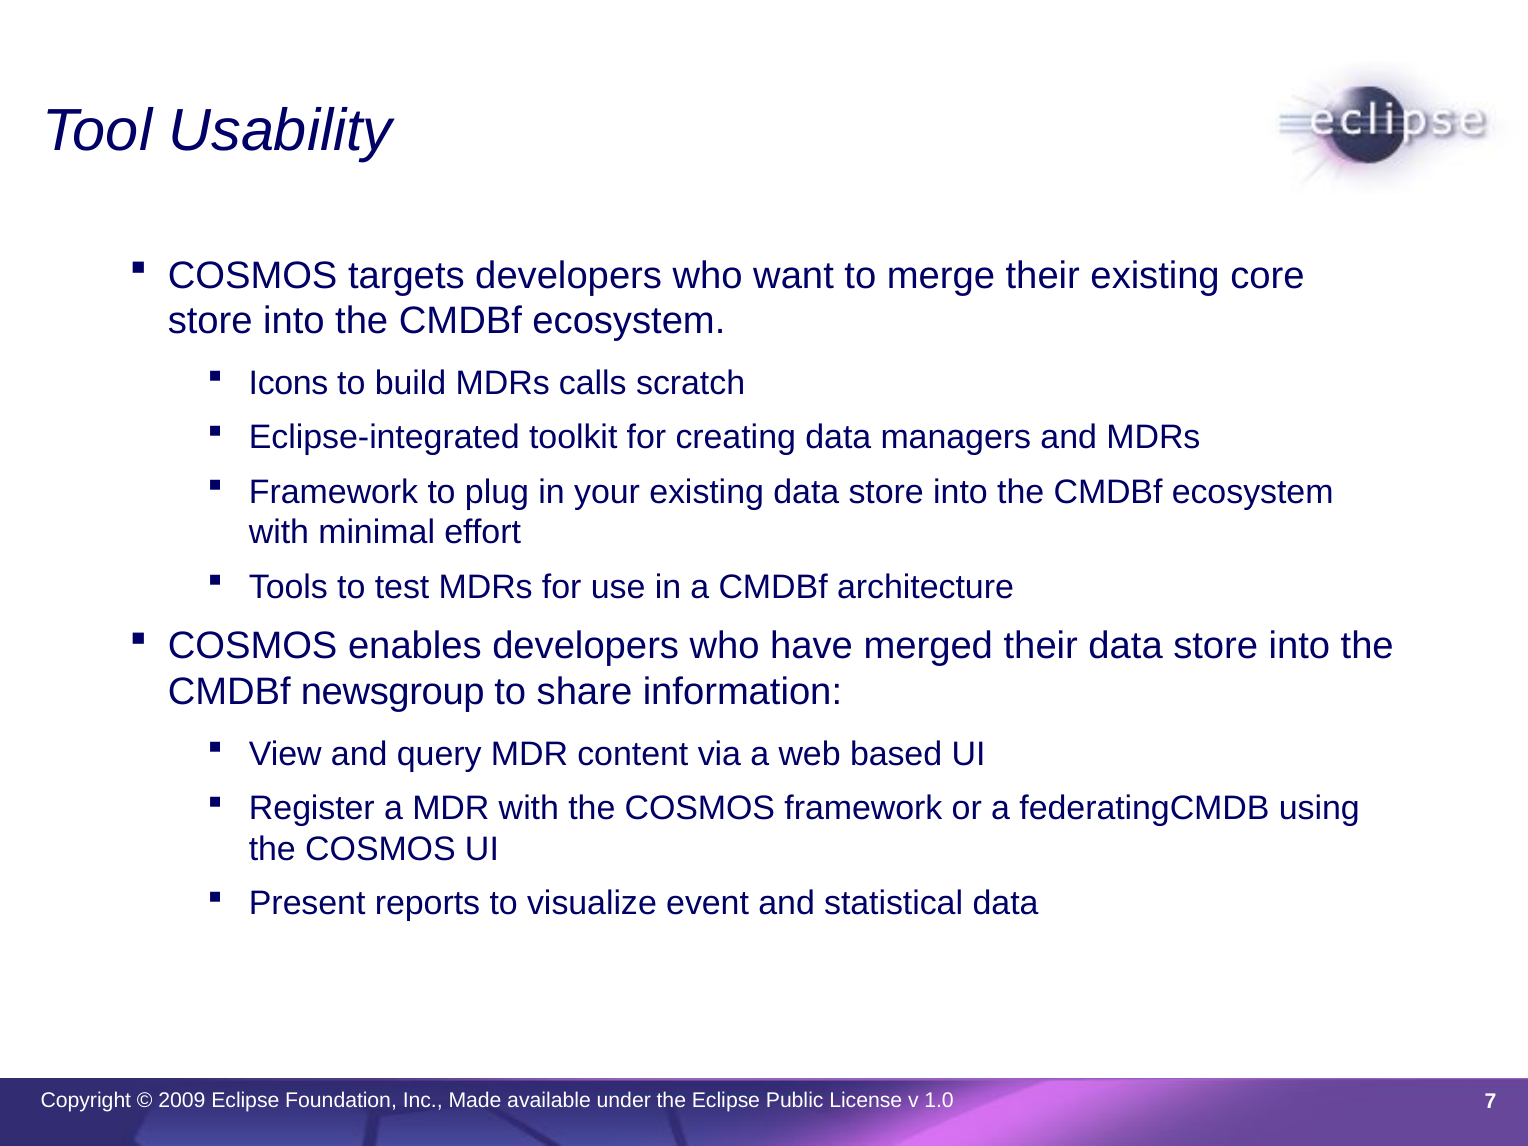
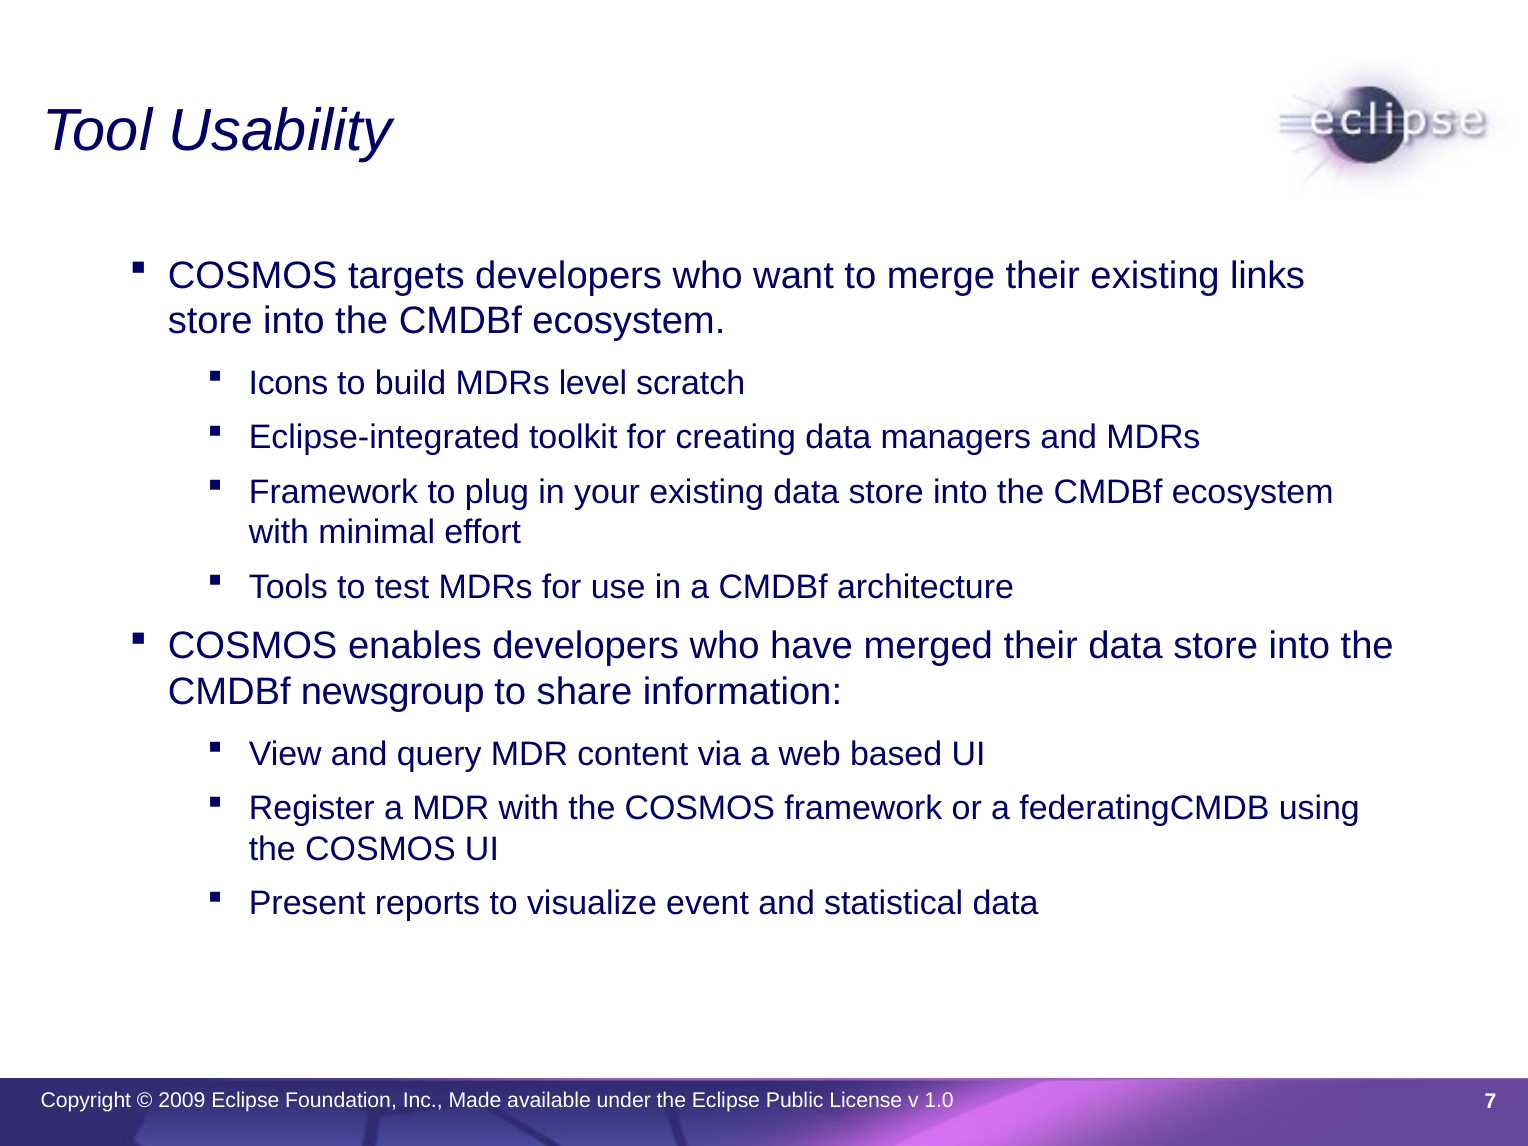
core: core -> links (1268, 275)
calls: calls -> level (593, 383)
